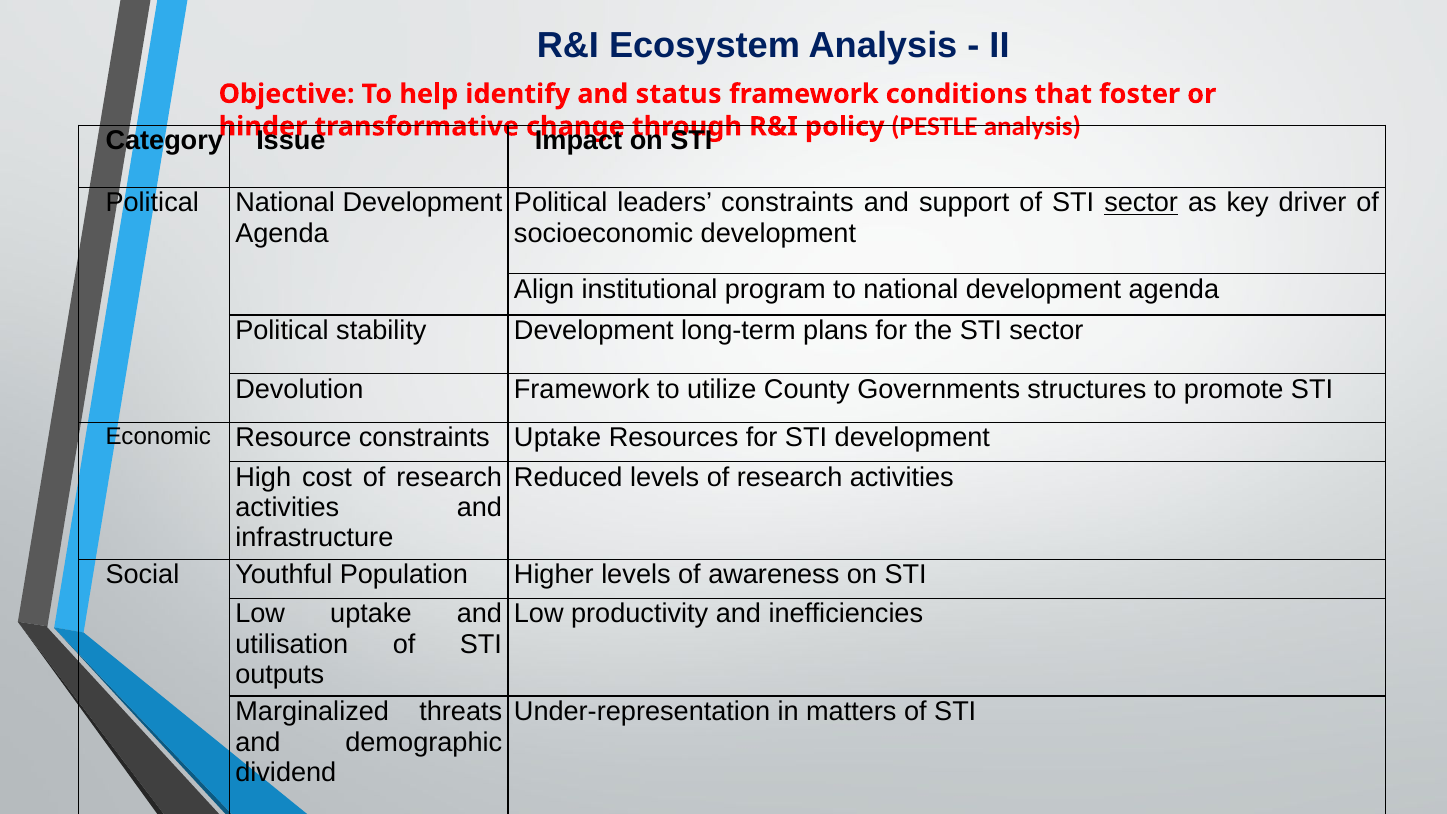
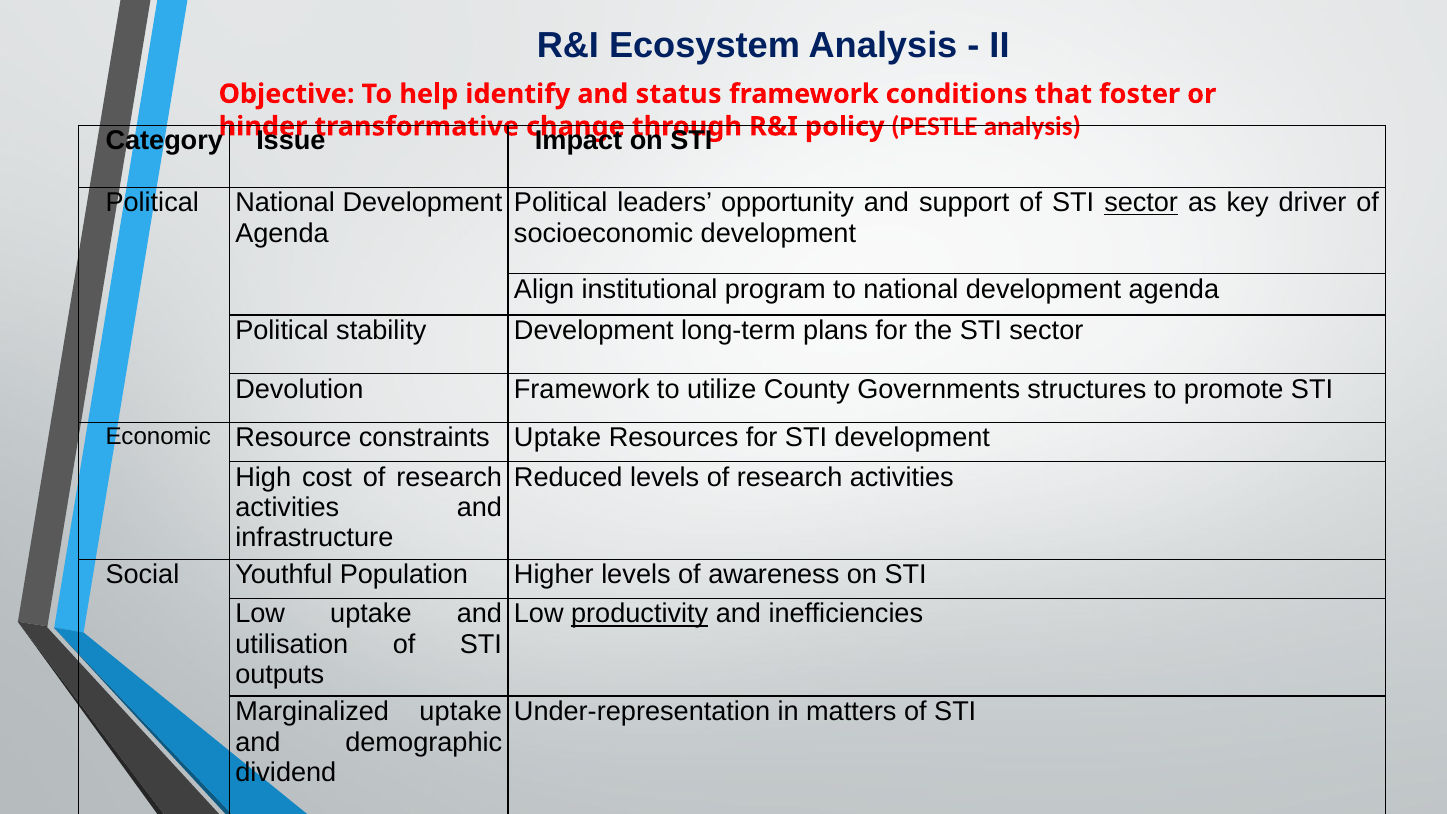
leaders constraints: constraints -> opportunity (788, 203)
productivity underline: none -> present (640, 614)
Marginalized threats: threats -> uptake (461, 712)
